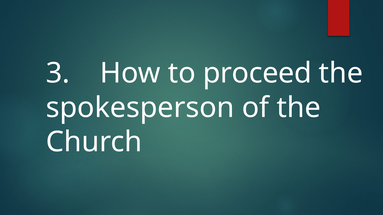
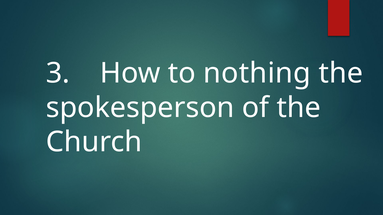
proceed: proceed -> nothing (257, 73)
